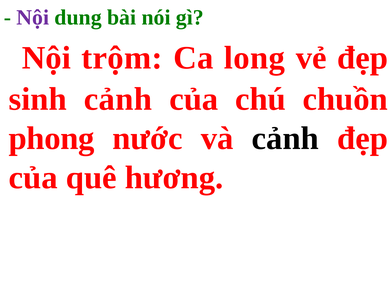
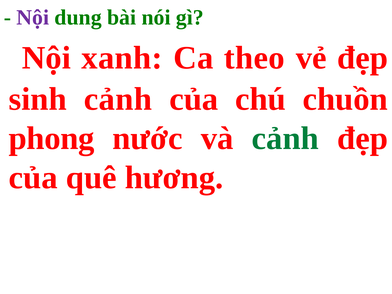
trộm: trộm -> xanh (122, 58)
long: long -> theo (254, 58)
cảnh colour: black -> green (285, 138)
